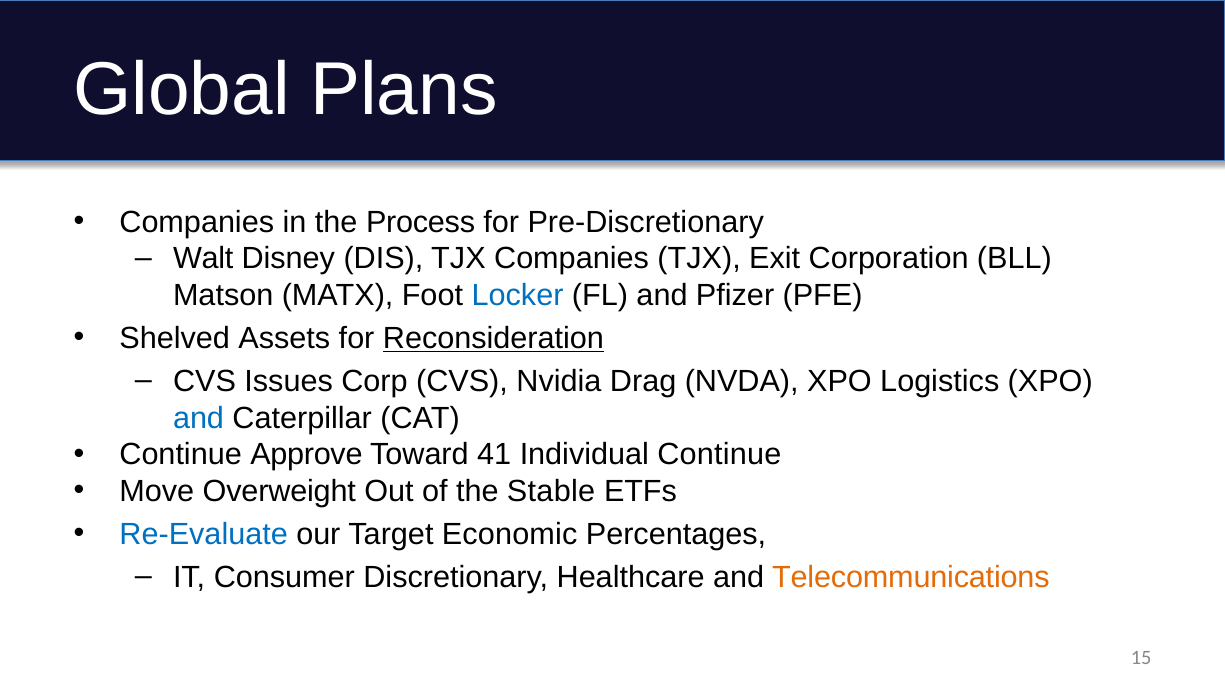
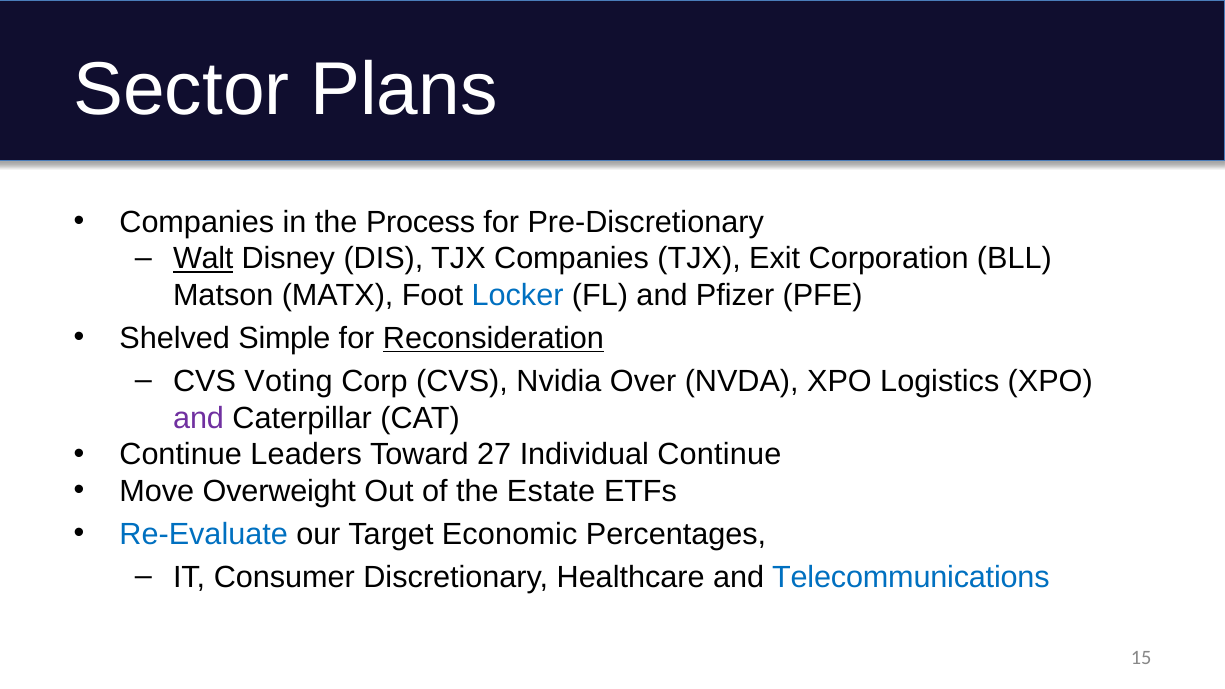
Global: Global -> Sector (182, 90)
Walt underline: none -> present (203, 259)
Assets: Assets -> Simple (284, 338)
Issues: Issues -> Voting (289, 381)
Drag: Drag -> Over (643, 381)
and colour: blue -> purple (199, 418)
Approve: Approve -> Leaders (306, 455)
41: 41 -> 27 (494, 455)
Stable: Stable -> Estate (551, 492)
Telecommunications colour: orange -> blue (911, 577)
